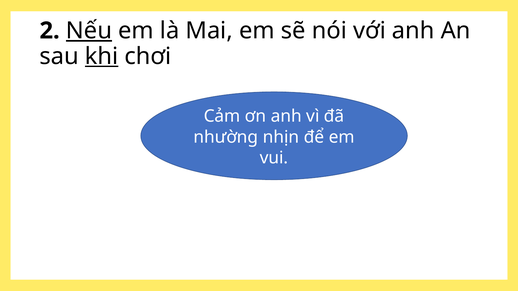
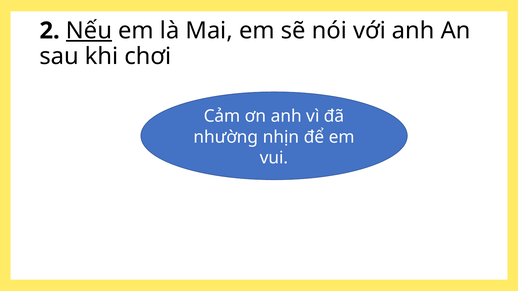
khi underline: present -> none (102, 56)
